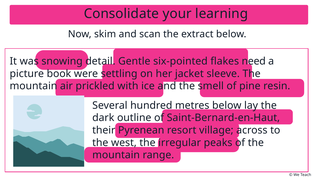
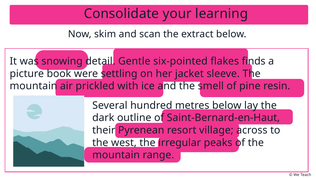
need: need -> finds (254, 61)
